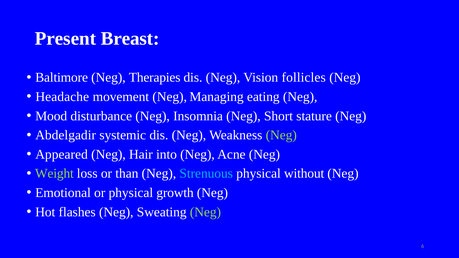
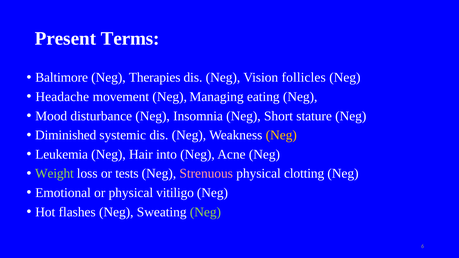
Breast: Breast -> Terms (130, 39)
Abdelgadir: Abdelgadir -> Diminished (66, 135)
Neg colour: light green -> yellow (281, 135)
Appeared: Appeared -> Leukemia (62, 154)
than: than -> tests (127, 174)
Strenuous colour: light blue -> pink (206, 174)
without: without -> clotting (304, 174)
growth: growth -> vitiligo (175, 193)
